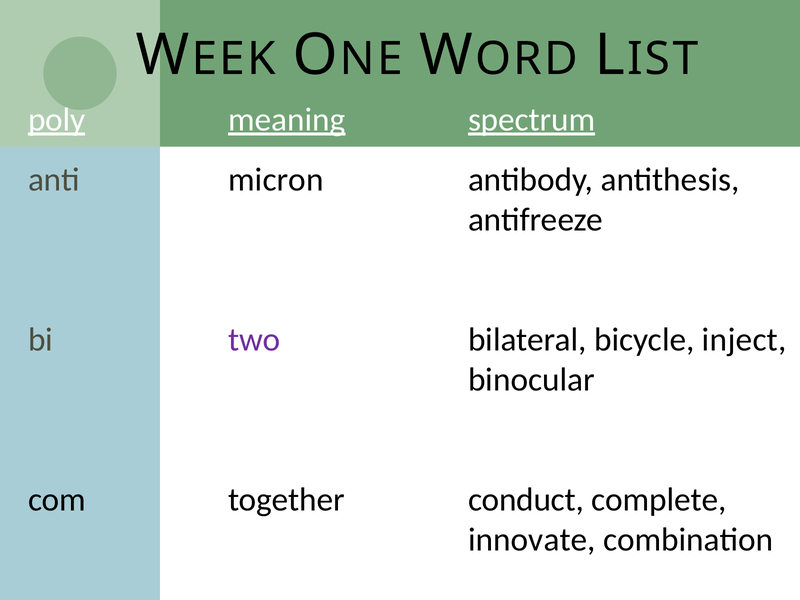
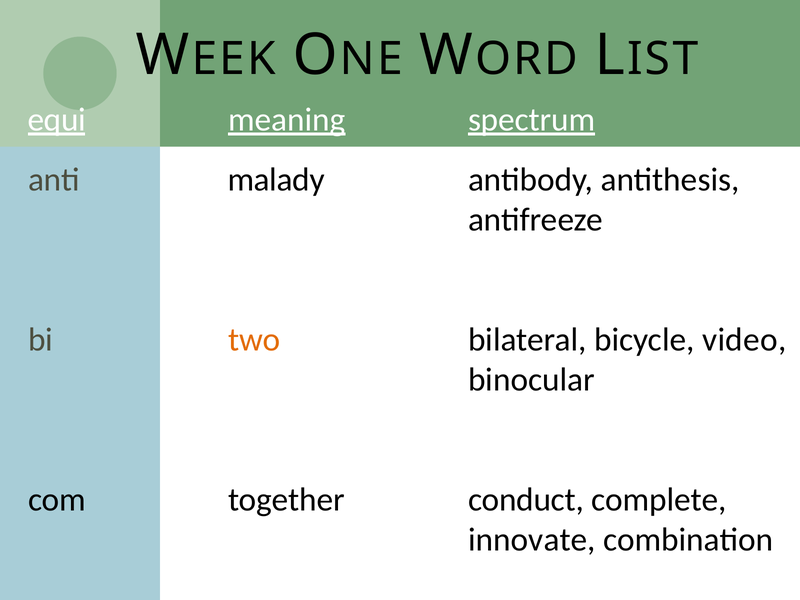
poly: poly -> equi (57, 120)
micron: micron -> malady (276, 180)
two colour: purple -> orange (254, 340)
inject: inject -> video (744, 340)
